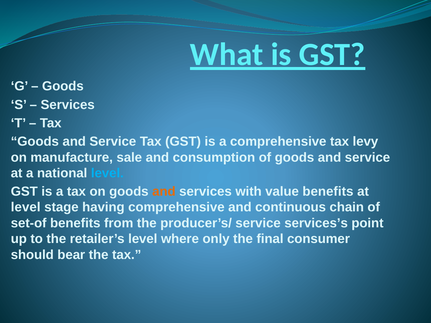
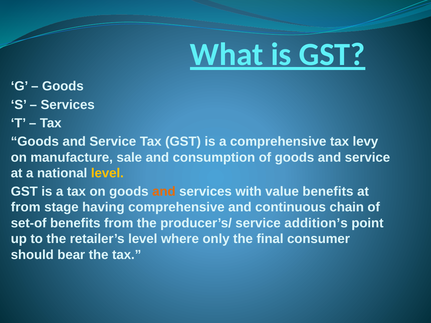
level colour: light blue -> yellow (107, 173)
level: level -> from (26, 207)
services’s: services’s -> addition’s (316, 223)
